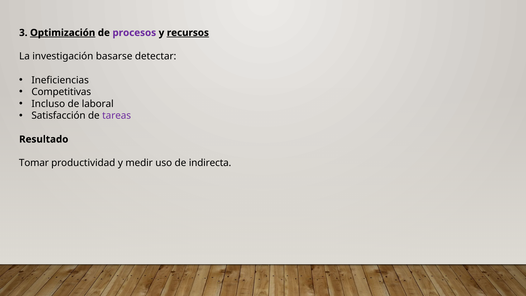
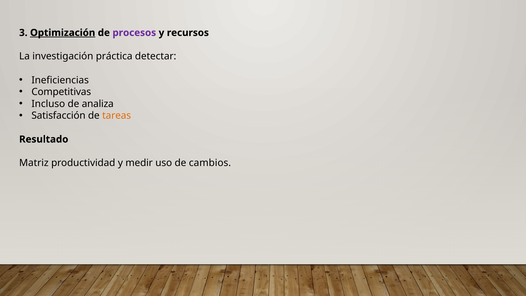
recursos underline: present -> none (188, 33)
basarse: basarse -> práctica (114, 56)
laboral: laboral -> analiza (98, 104)
tareas colour: purple -> orange (117, 116)
Tomar: Tomar -> Matriz (34, 163)
indirecta: indirecta -> cambios (210, 163)
